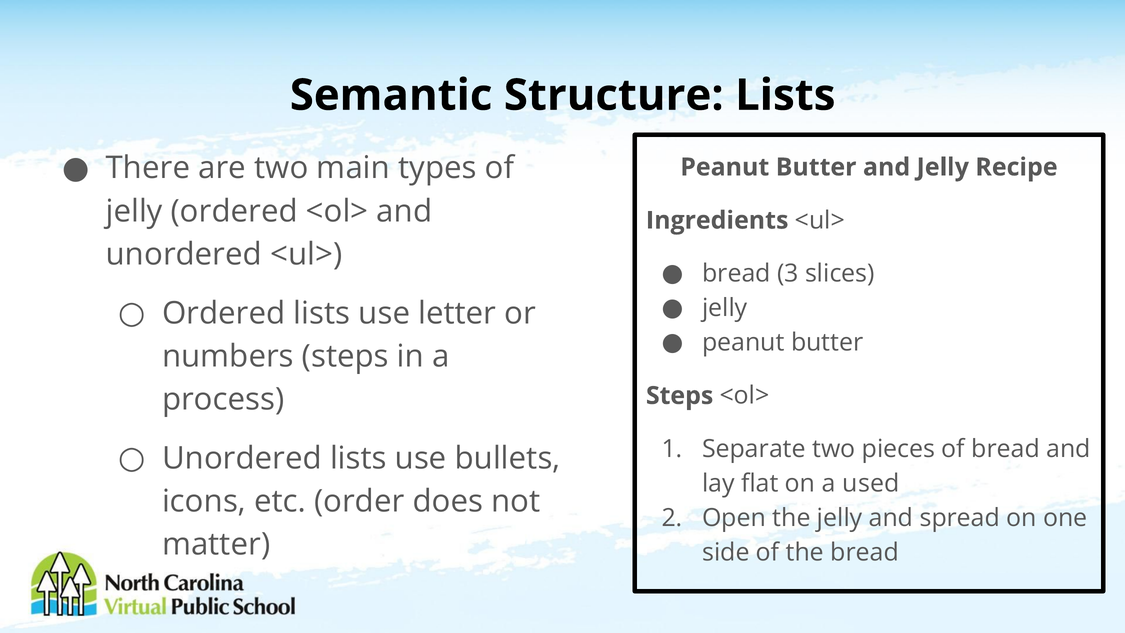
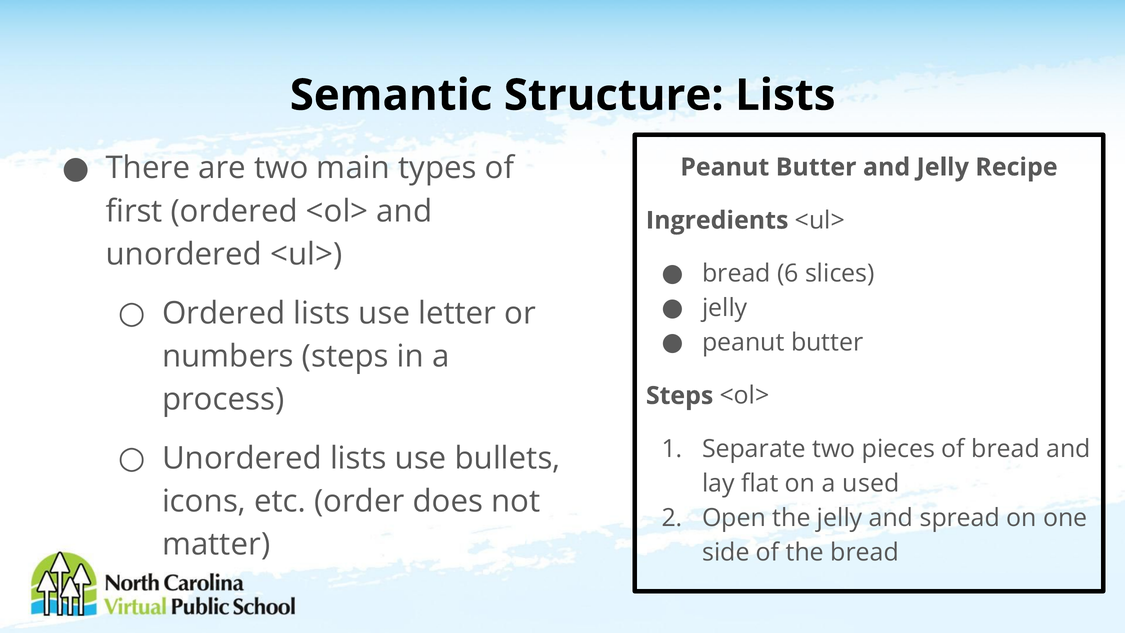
jelly: jelly -> first (134, 211)
3: 3 -> 6 (788, 274)
